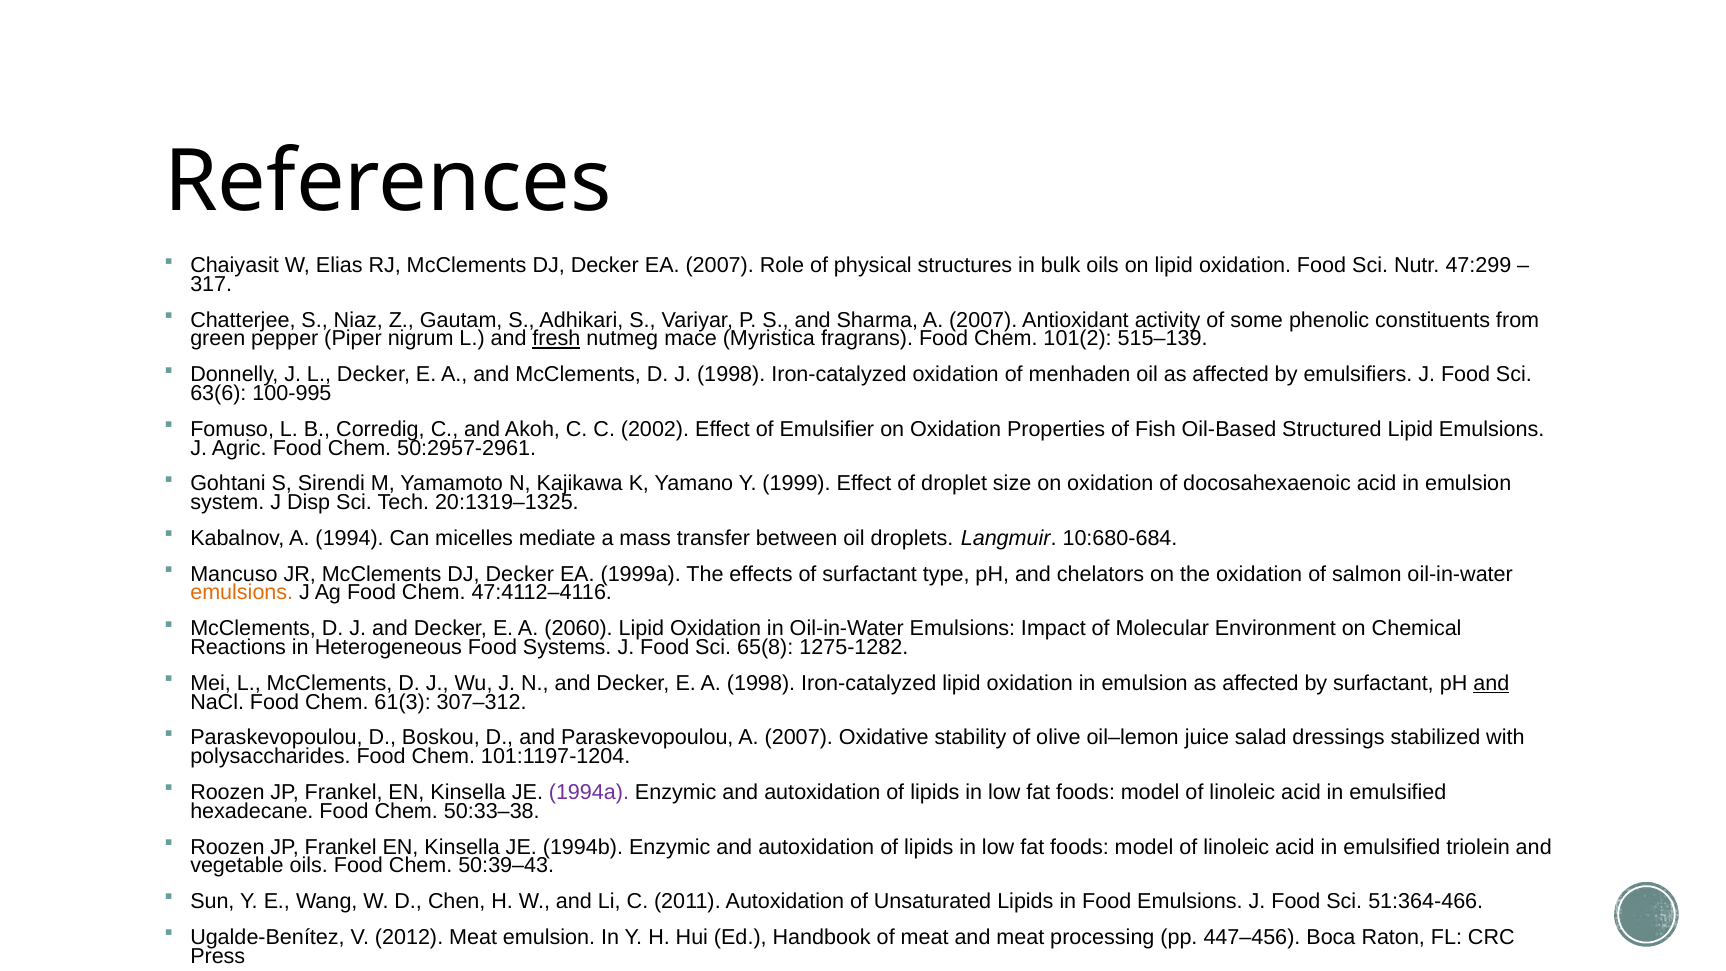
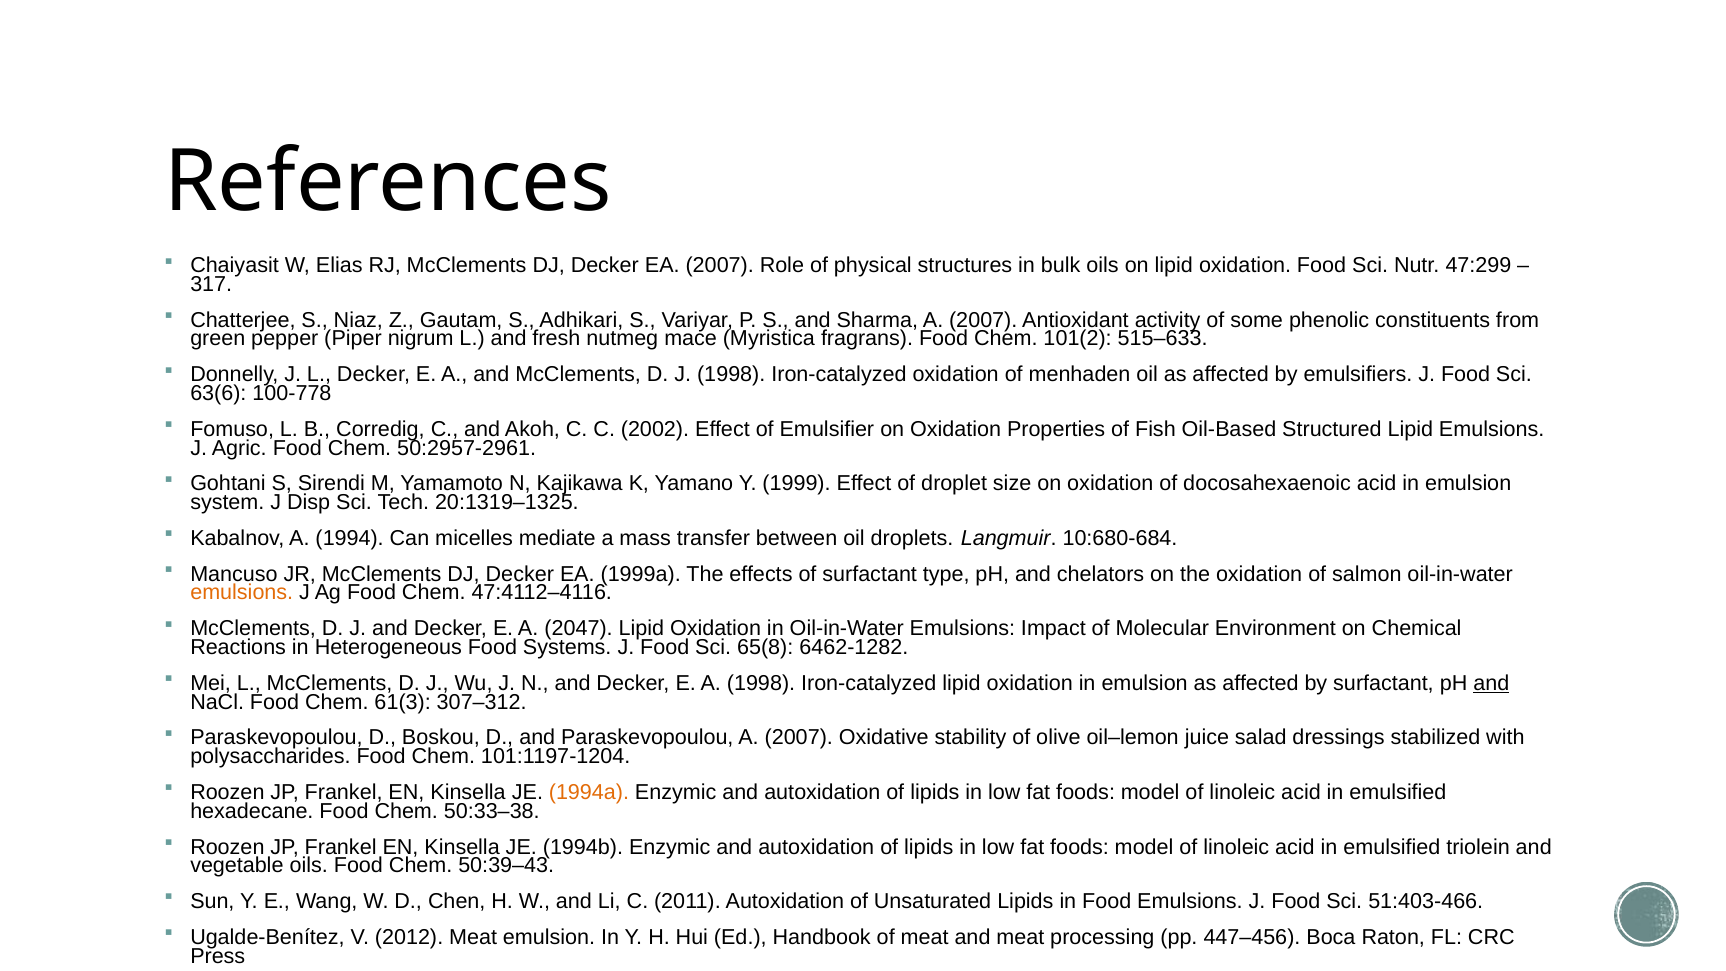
fresh underline: present -> none (556, 339)
515–139: 515–139 -> 515–633 (1163, 339)
100-995: 100-995 -> 100-778 (292, 393)
2060: 2060 -> 2047 (579, 629)
1275-1282: 1275-1282 -> 6462-1282 (854, 647)
1994a colour: purple -> orange (589, 792)
51:364-466: 51:364-466 -> 51:403-466 (1426, 901)
